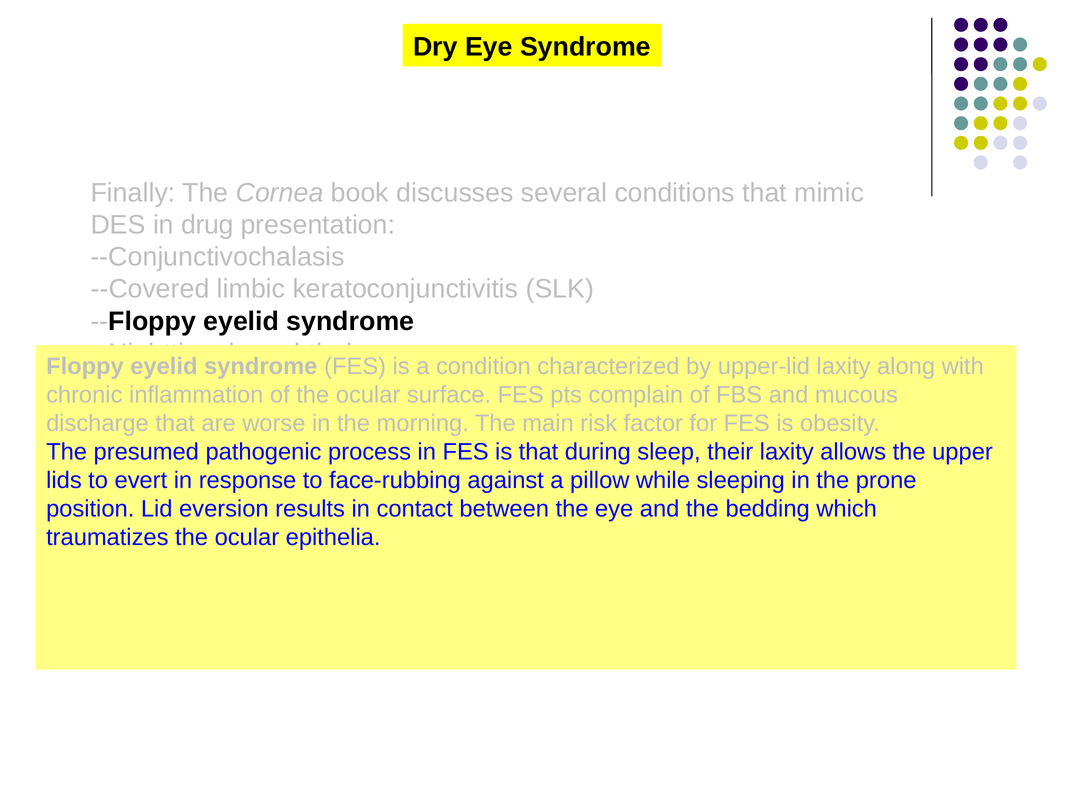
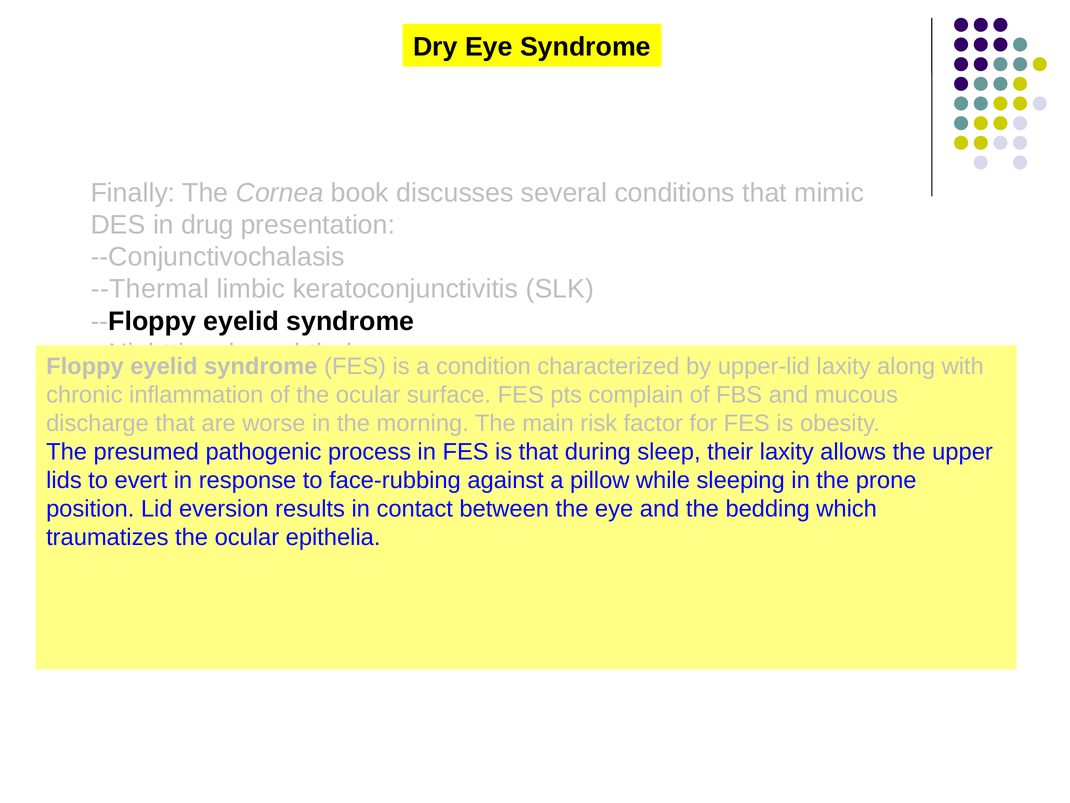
--Covered: --Covered -> --Thermal (150, 289)
